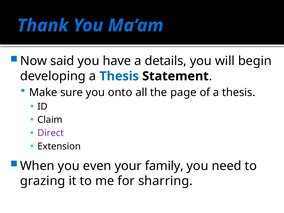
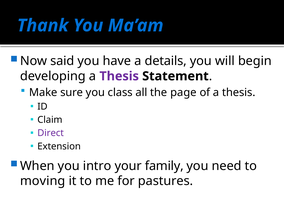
Thesis colour: blue -> purple (119, 76)
onto: onto -> class (120, 92)
even: even -> intro (97, 166)
grazing: grazing -> moving (43, 181)
sharring: sharring -> pastures (166, 181)
